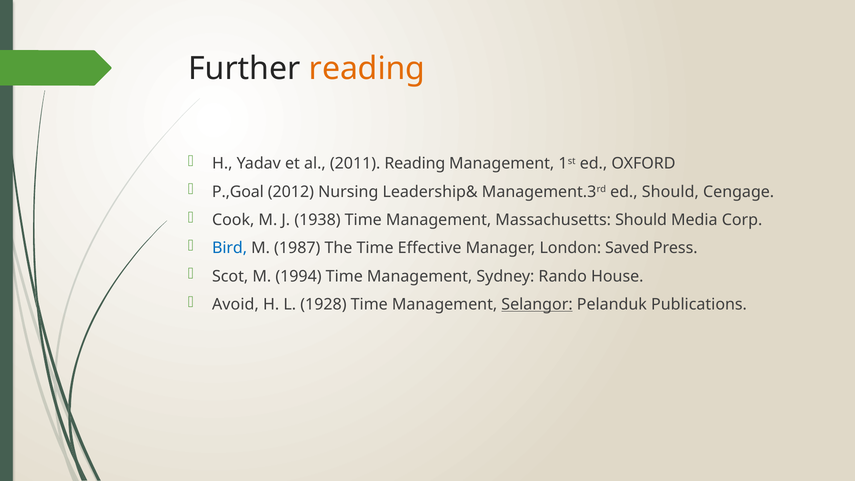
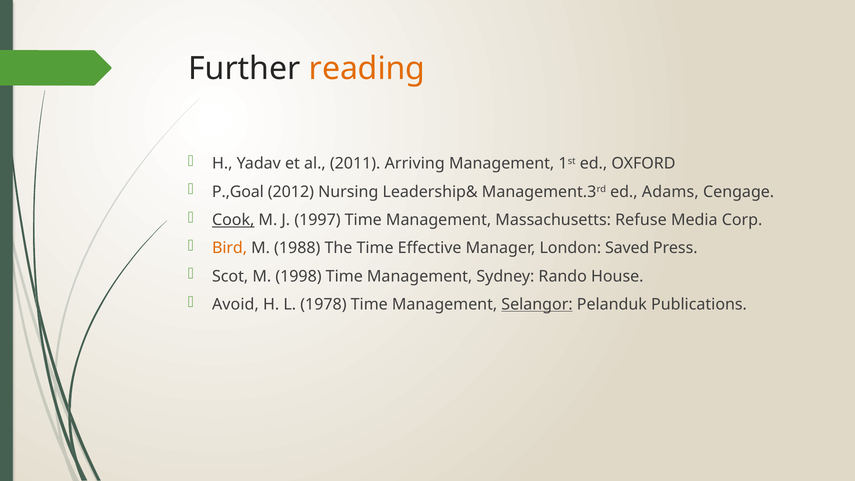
2011 Reading: Reading -> Arriving (415, 164)
ed Should: Should -> Adams (670, 192)
Cook underline: none -> present (233, 220)
1938: 1938 -> 1997 (317, 220)
Massachusetts Should: Should -> Refuse (641, 220)
Bird colour: blue -> orange (230, 248)
1987: 1987 -> 1988 (297, 248)
1994: 1994 -> 1998 (298, 276)
1928: 1928 -> 1978 (323, 304)
